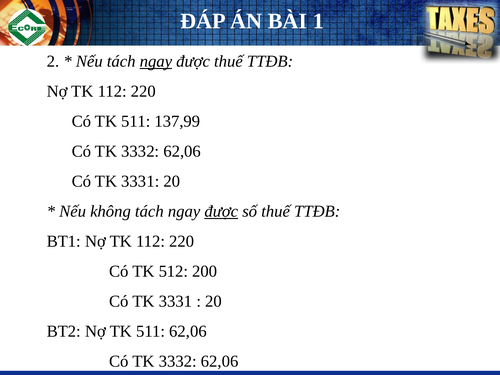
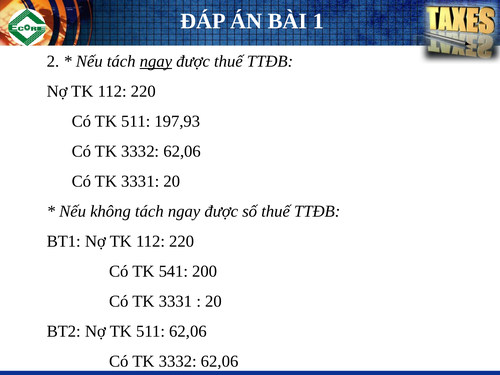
137,99: 137,99 -> 197,93 (177, 121)
được underline: present -> none (221, 211)
512: 512 -> 541 (173, 271)
